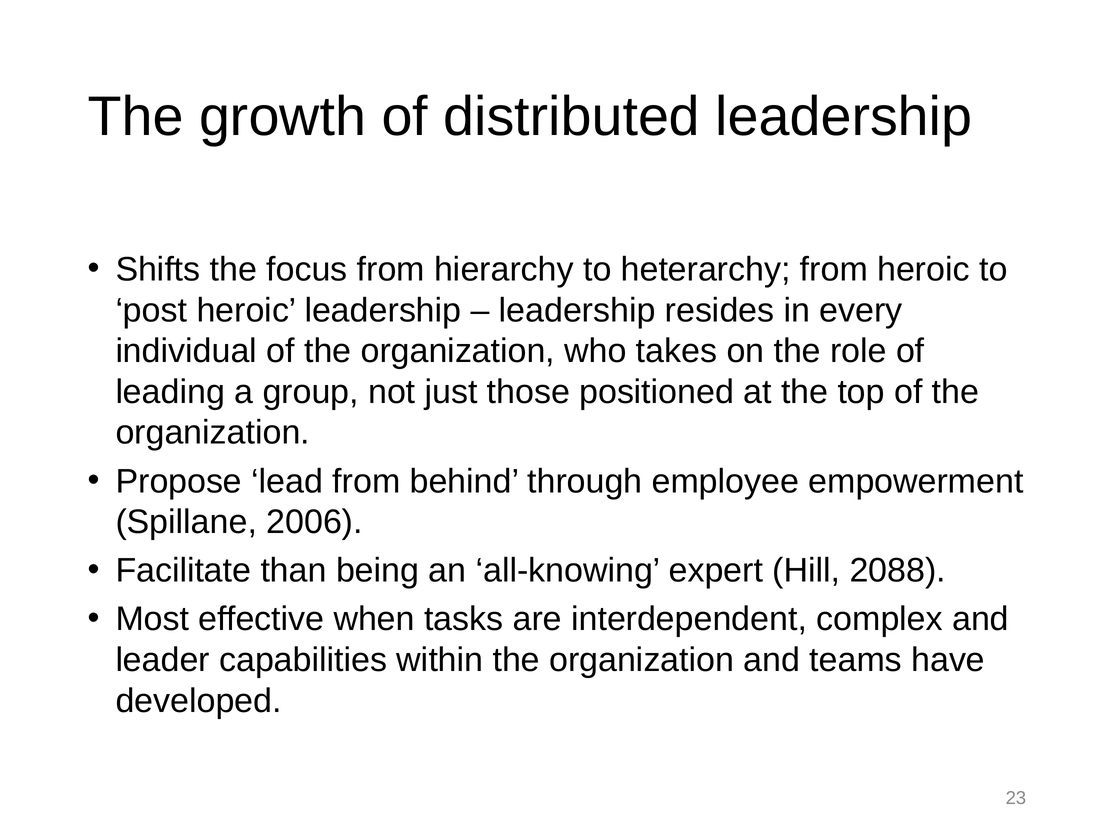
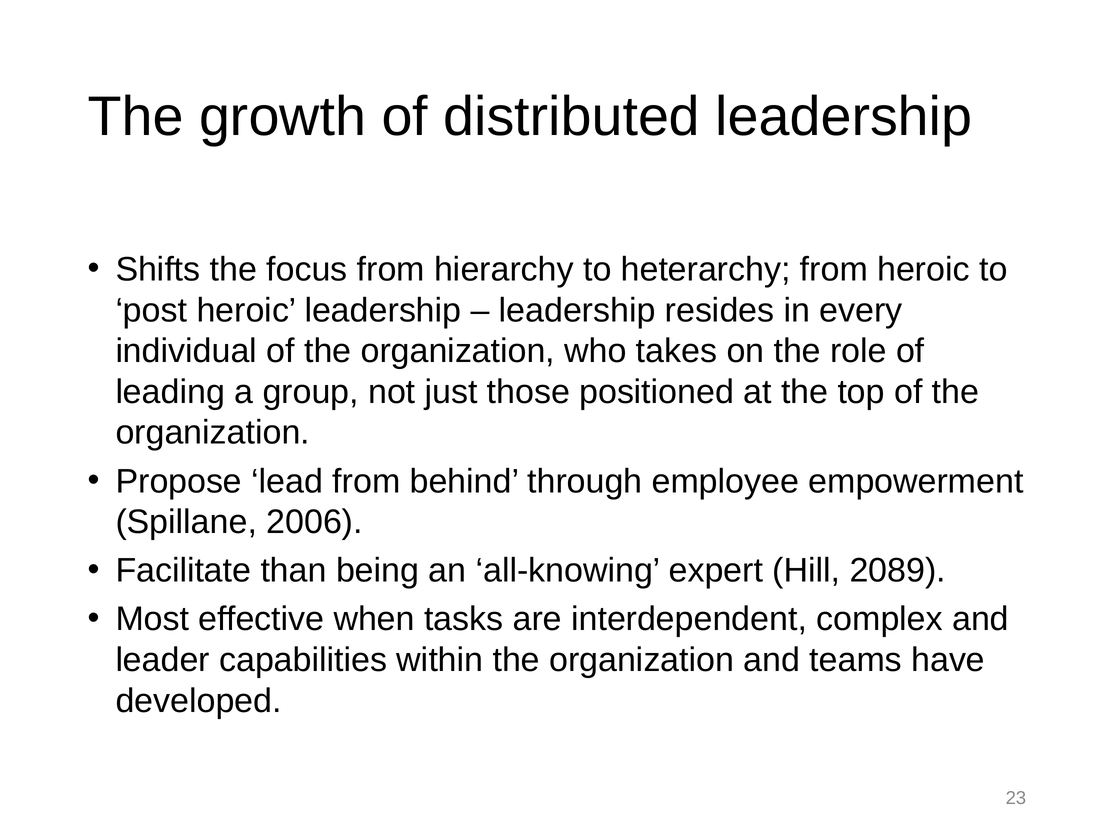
2088: 2088 -> 2089 (898, 570)
